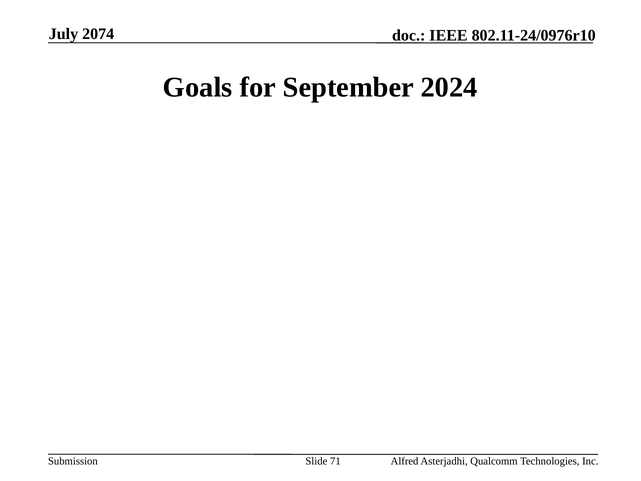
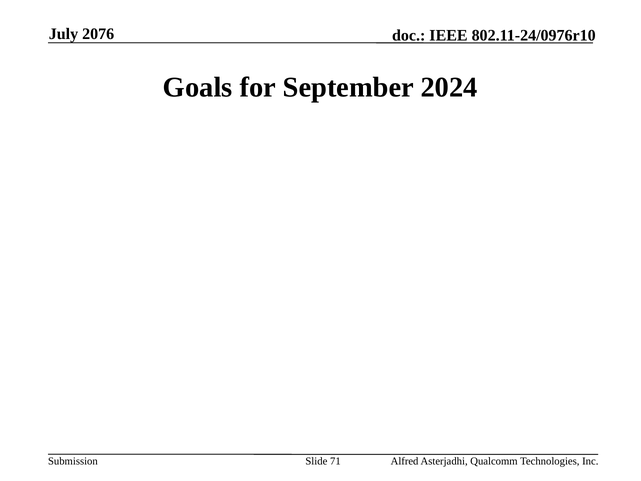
2074: 2074 -> 2076 (98, 34)
